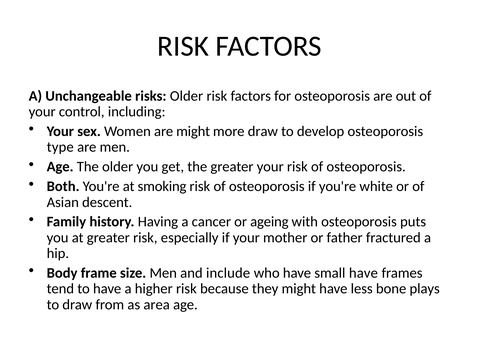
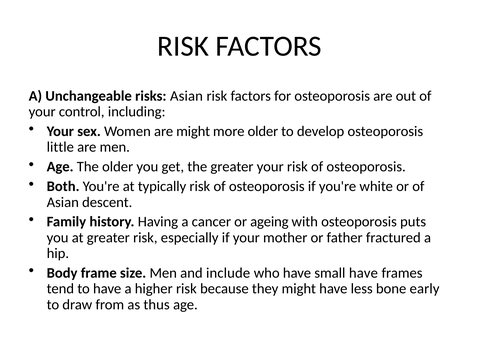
risks Older: Older -> Asian (186, 96)
more draw: draw -> older (263, 131)
type: type -> little (60, 147)
smoking: smoking -> typically (162, 187)
plays: plays -> early (425, 289)
area: area -> thus (157, 305)
